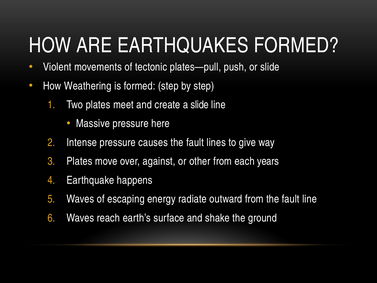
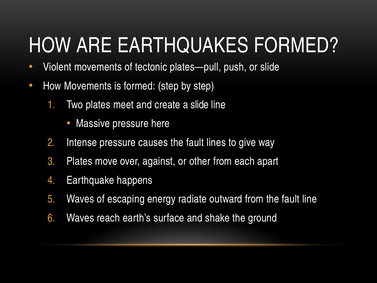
How Weathering: Weathering -> Movements (88, 86)
years: years -> apart (268, 161)
